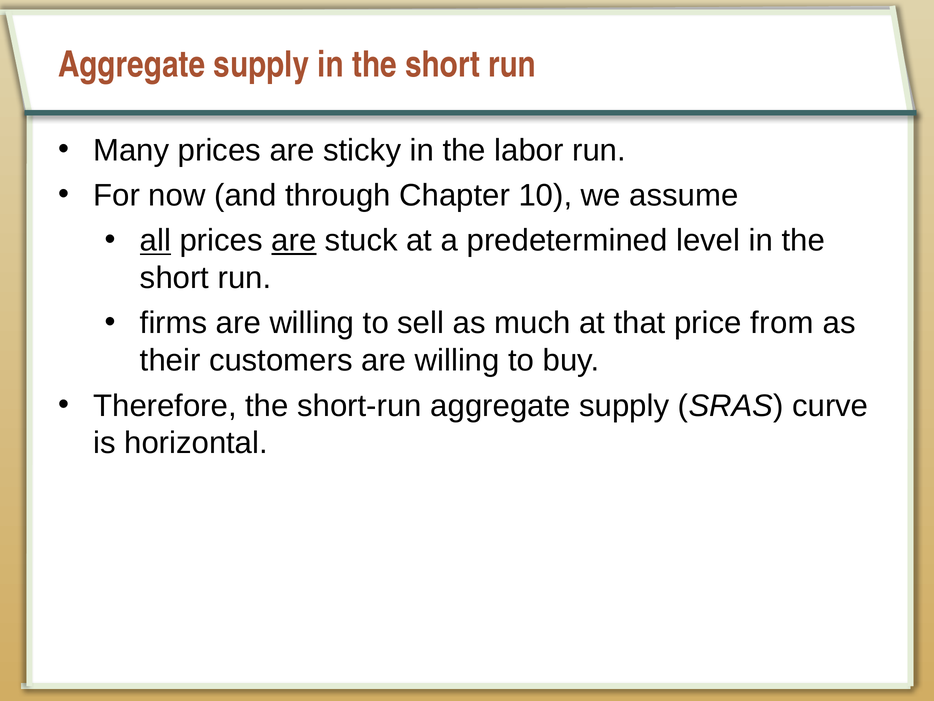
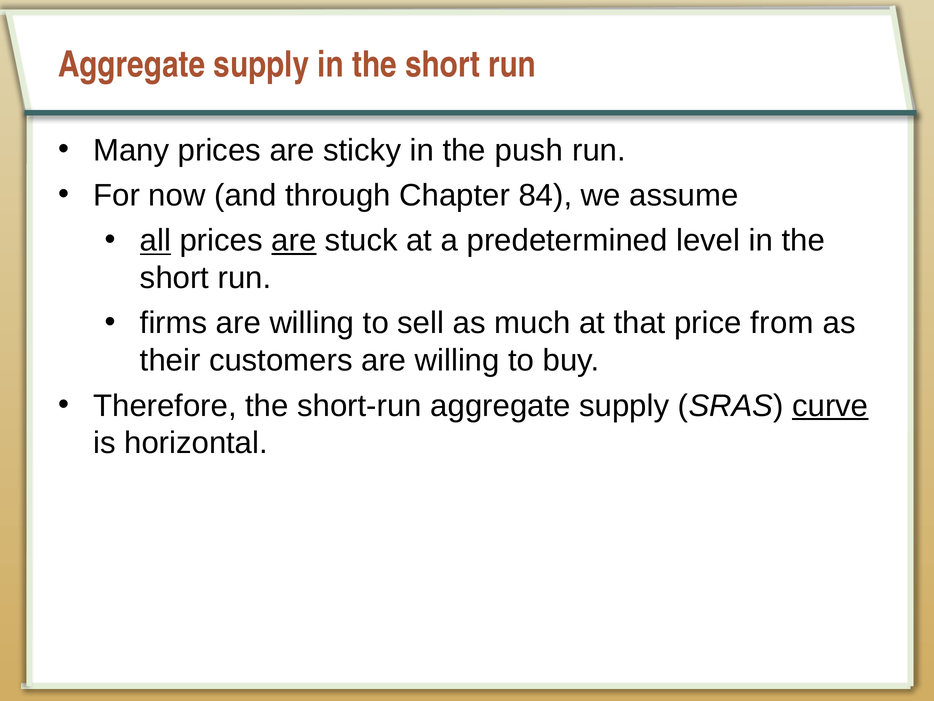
labor: labor -> push (529, 150)
10: 10 -> 84 (545, 195)
curve underline: none -> present (830, 405)
